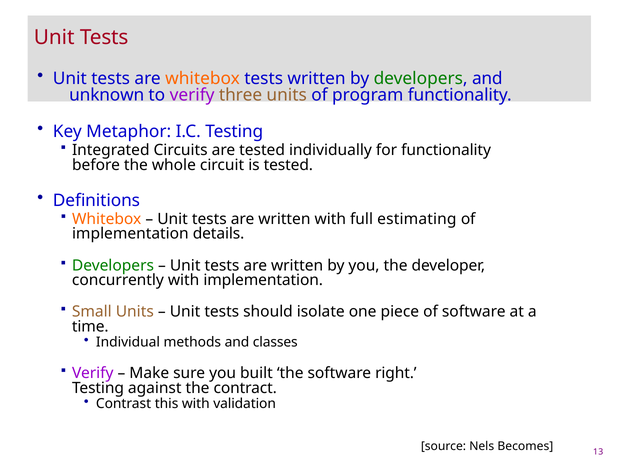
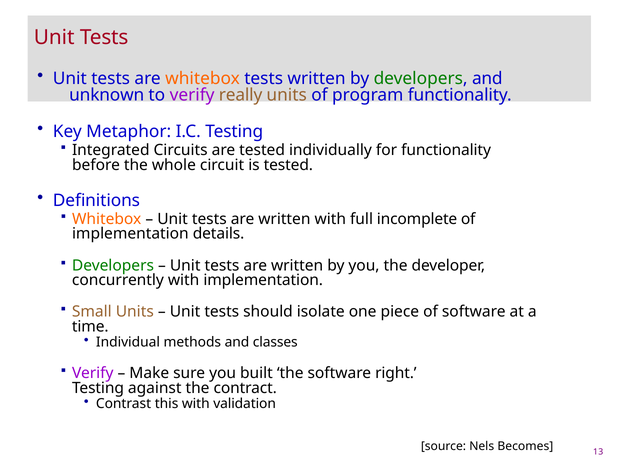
three: three -> really (241, 95)
estimating: estimating -> incomplete (417, 219)
